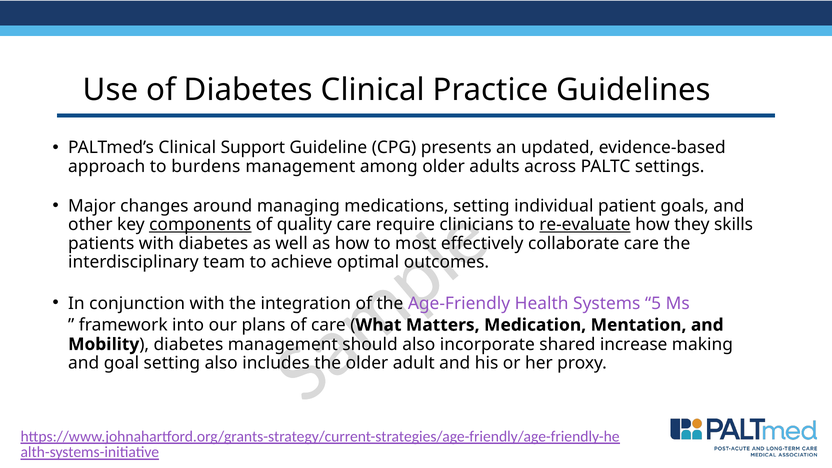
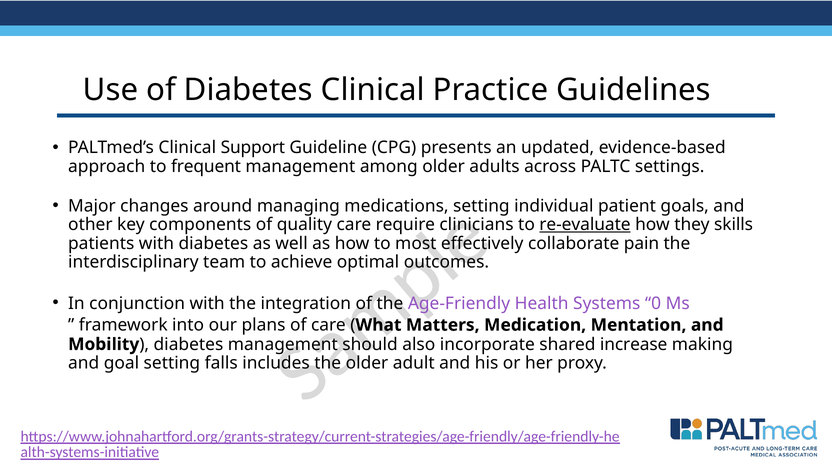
burdens: burdens -> frequent (206, 166)
components underline: present -> none (200, 225)
collaborate care: care -> pain (642, 243)
5: 5 -> 0 (653, 304)
setting also: also -> falls (221, 363)
